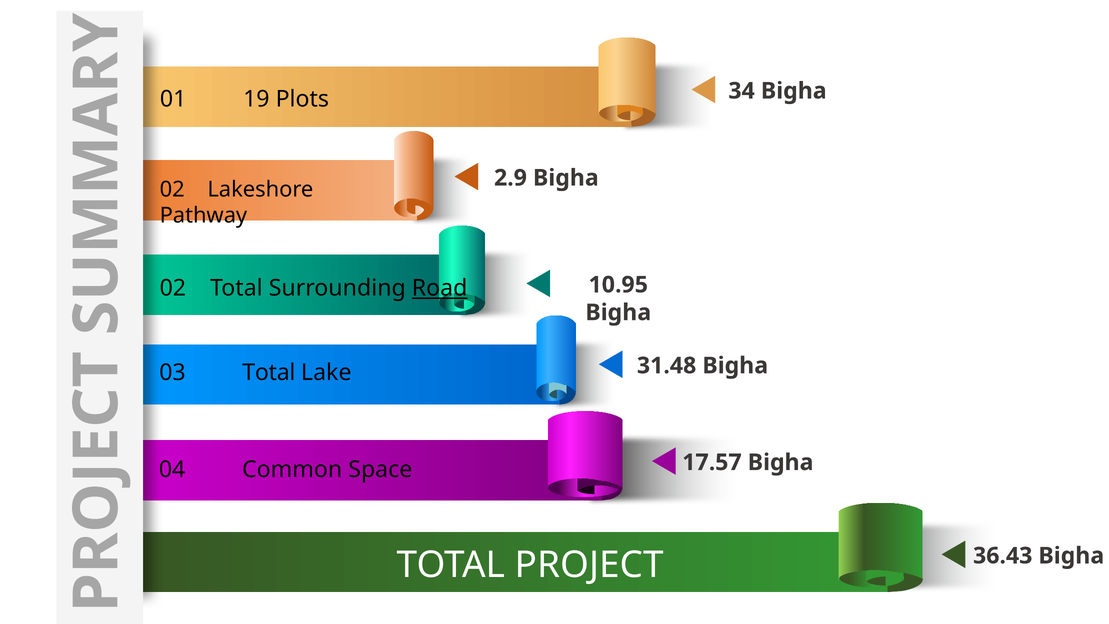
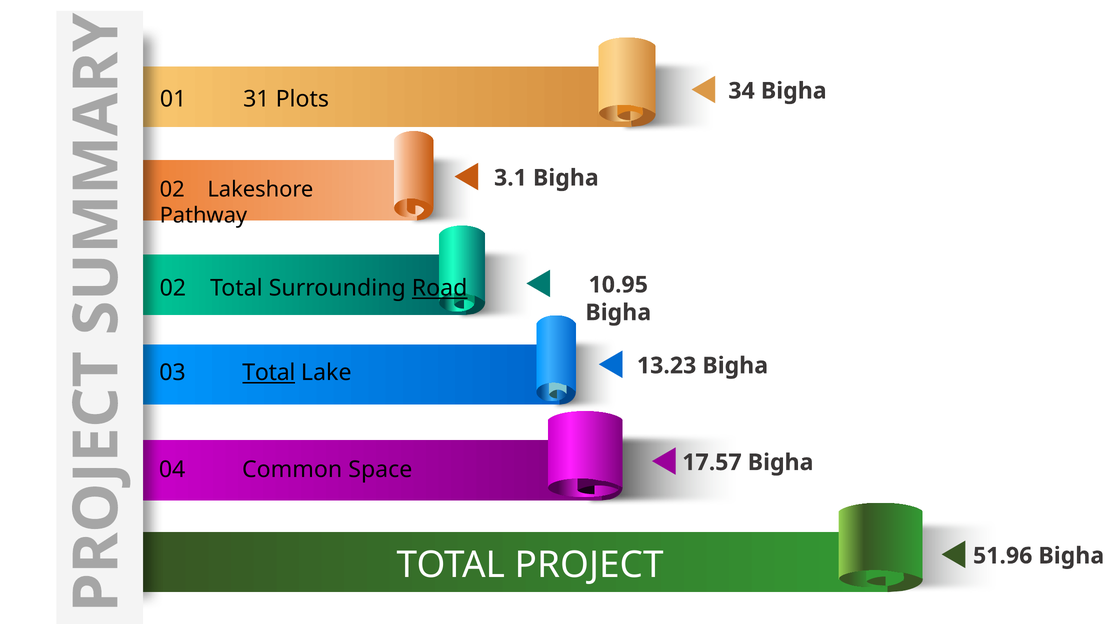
19: 19 -> 31 (256, 99)
2.9: 2.9 -> 3.1 (510, 178)
31.48: 31.48 -> 13.23 (667, 366)
Total underline: none -> present (269, 373)
36.43: 36.43 -> 51.96 (1003, 556)
